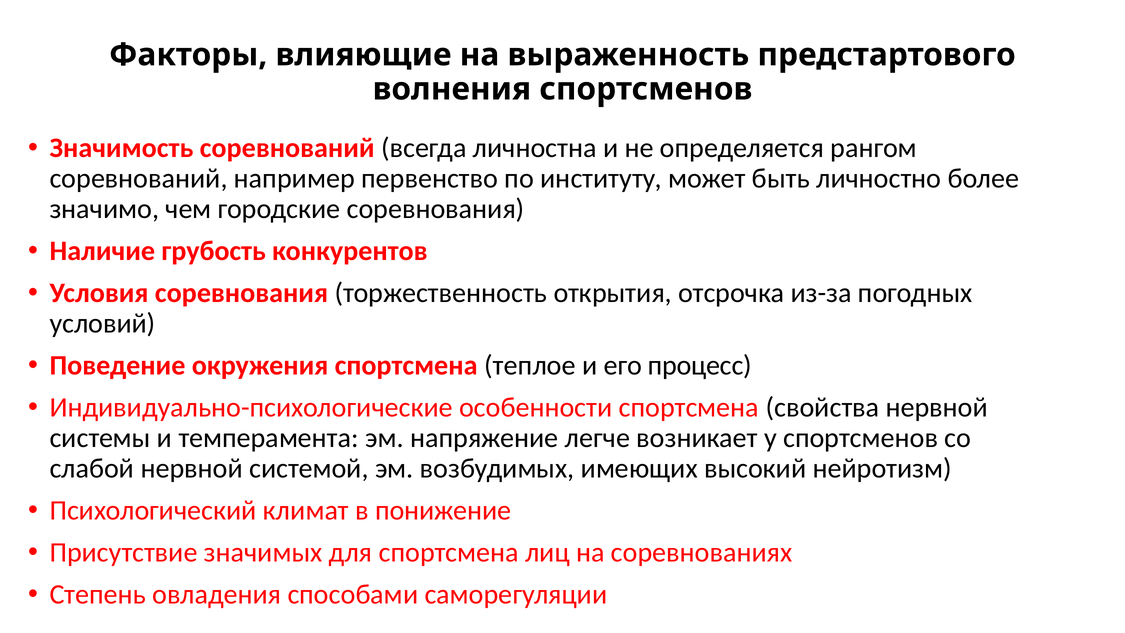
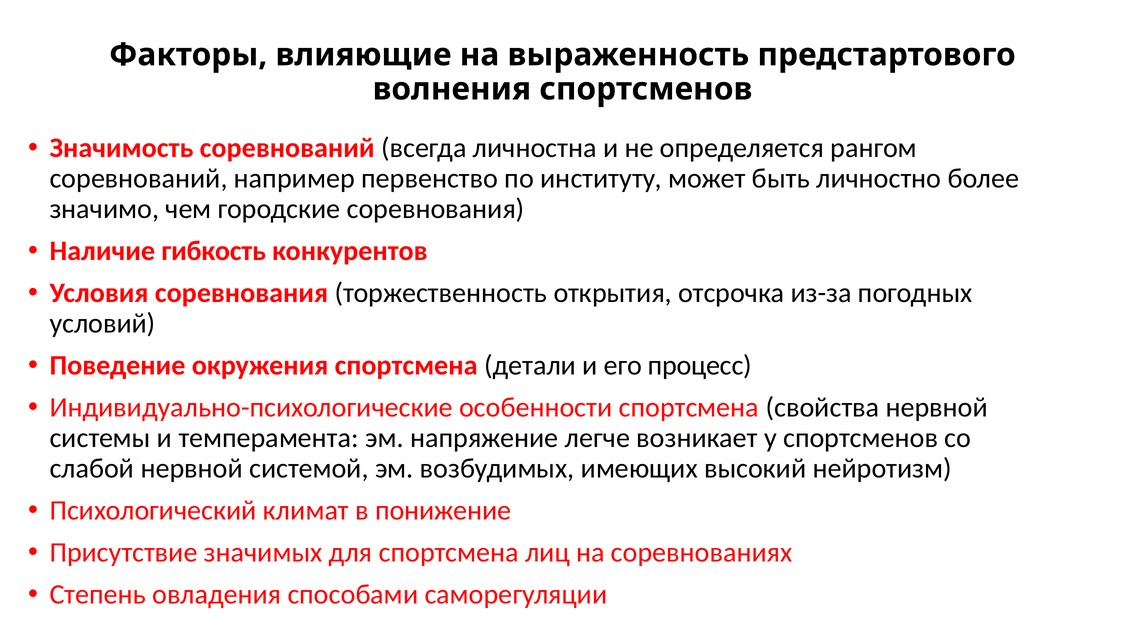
грубость: грубость -> гибкость (214, 251)
теплое: теплое -> детали (530, 365)
